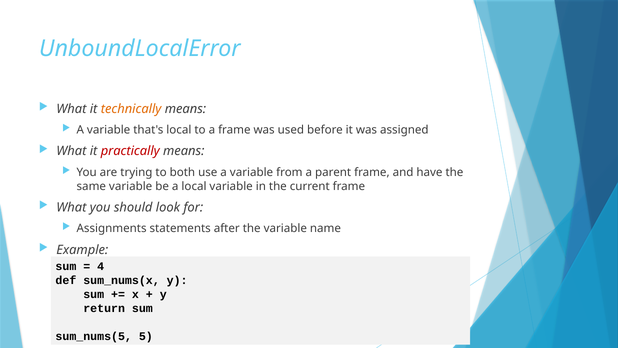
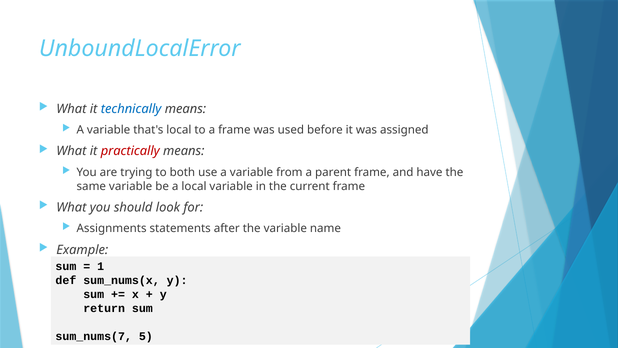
technically colour: orange -> blue (131, 109)
4: 4 -> 1 (101, 266)
sum_nums(5: sum_nums(5 -> sum_nums(7 (94, 336)
